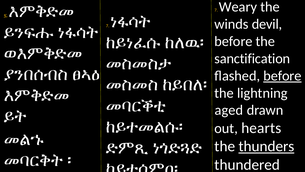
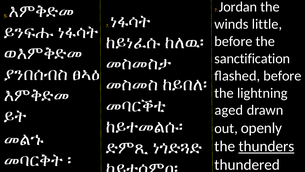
Weary: Weary -> Jordan (238, 7)
devil: devil -> little (267, 24)
before underline: present -> none (282, 76)
hearts: hearts -> openly (261, 128)
